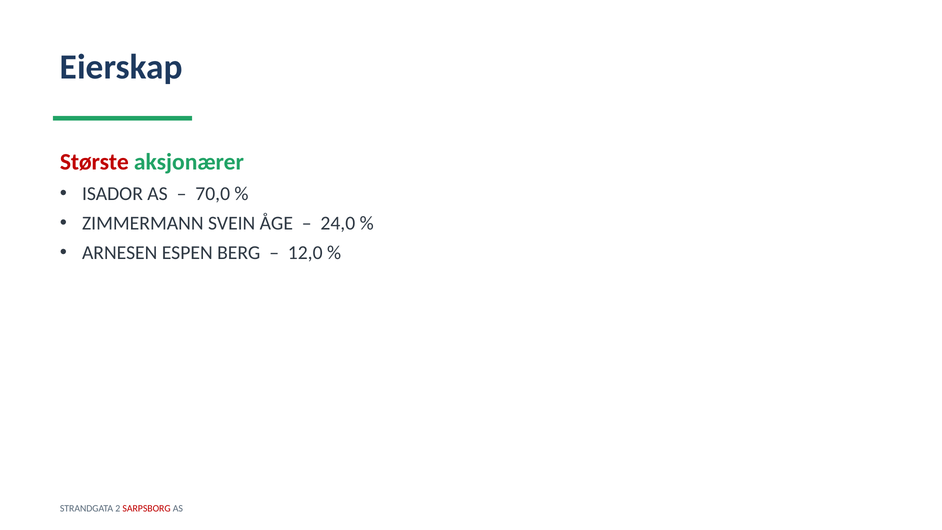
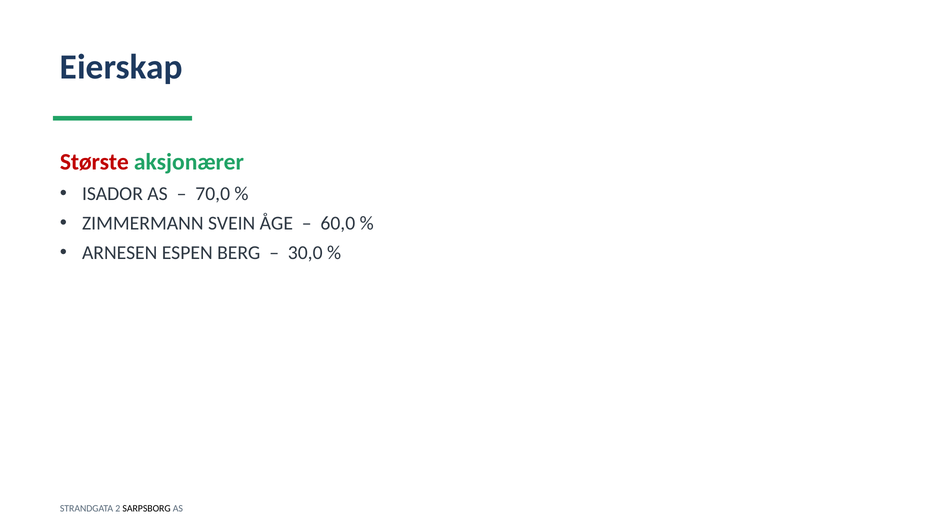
24,0: 24,0 -> 60,0 (338, 223)
12,0: 12,0 -> 30,0 (305, 253)
SARPSBORG colour: red -> black (147, 508)
